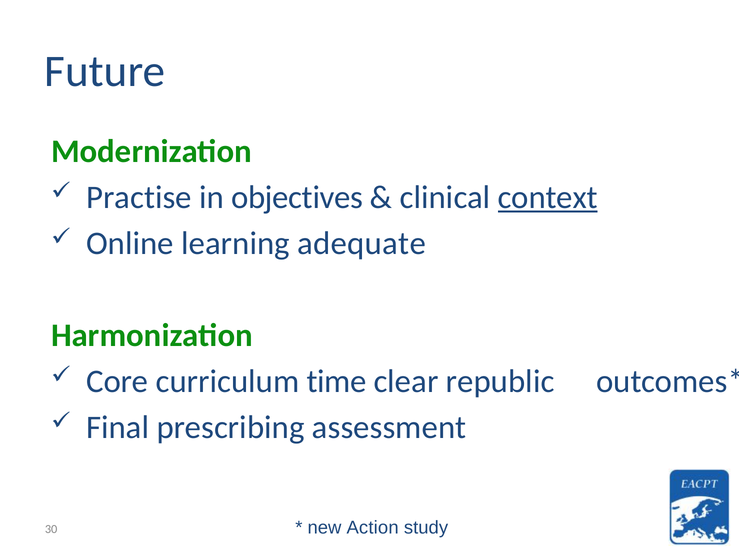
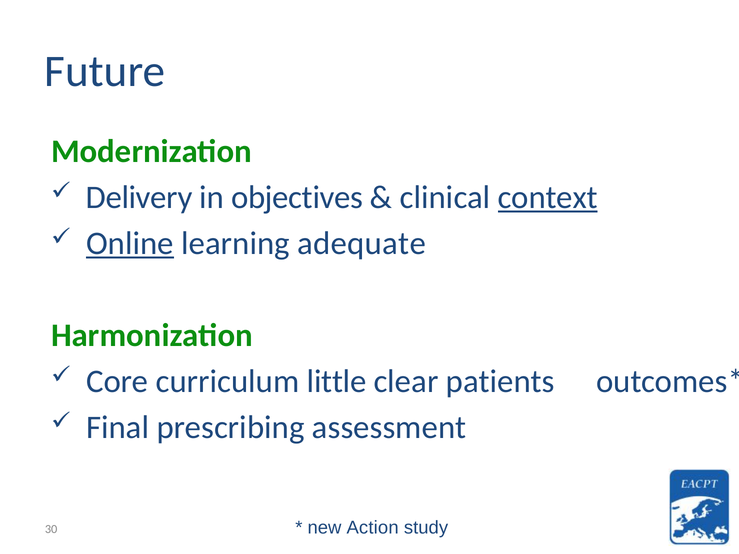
Practise: Practise -> Delivery (139, 198)
Online underline: none -> present (130, 244)
time: time -> little (337, 381)
republic: republic -> patients (500, 381)
